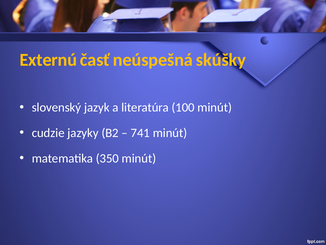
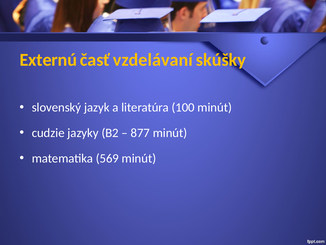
neúspešná: neúspešná -> vzdelávaní (153, 60)
741: 741 -> 877 (140, 133)
350: 350 -> 569 (107, 158)
